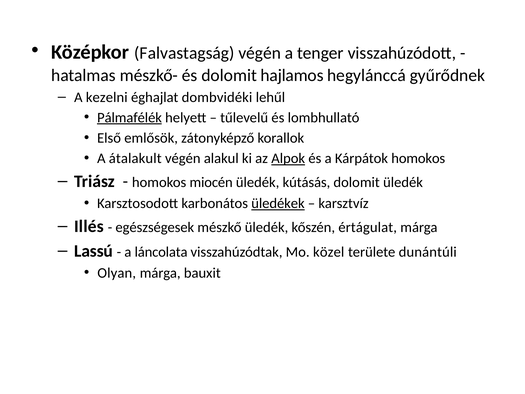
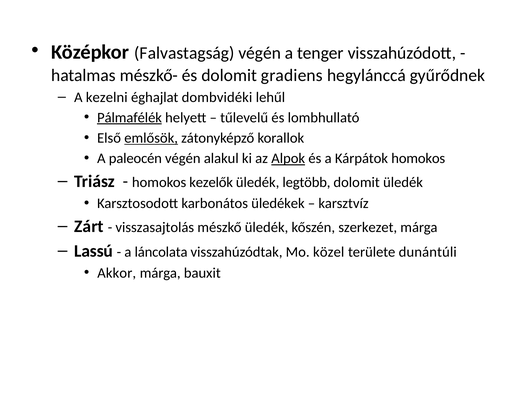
hajlamos: hajlamos -> gradiens (292, 75)
emlősök underline: none -> present (151, 138)
átalakult: átalakult -> paleocén (135, 158)
miocén: miocén -> kezelők (211, 182)
kútásás: kútásás -> legtöbb (306, 182)
üledékek underline: present -> none (278, 203)
Illés: Illés -> Zárt (89, 226)
egészségesek: egészségesek -> visszasajtolás (155, 227)
értágulat: értágulat -> szerkezet (368, 227)
Olyan: Olyan -> Akkor (117, 273)
